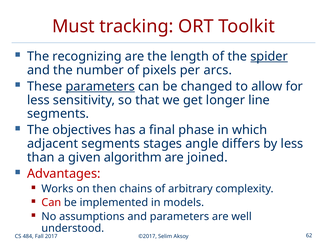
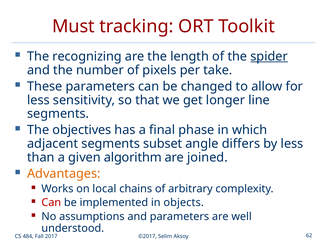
arcs: arcs -> take (218, 70)
parameters underline: present -> none (100, 86)
stages: stages -> subset (163, 144)
Advantages colour: red -> orange (64, 174)
then: then -> local (104, 189)
models: models -> objects (184, 203)
